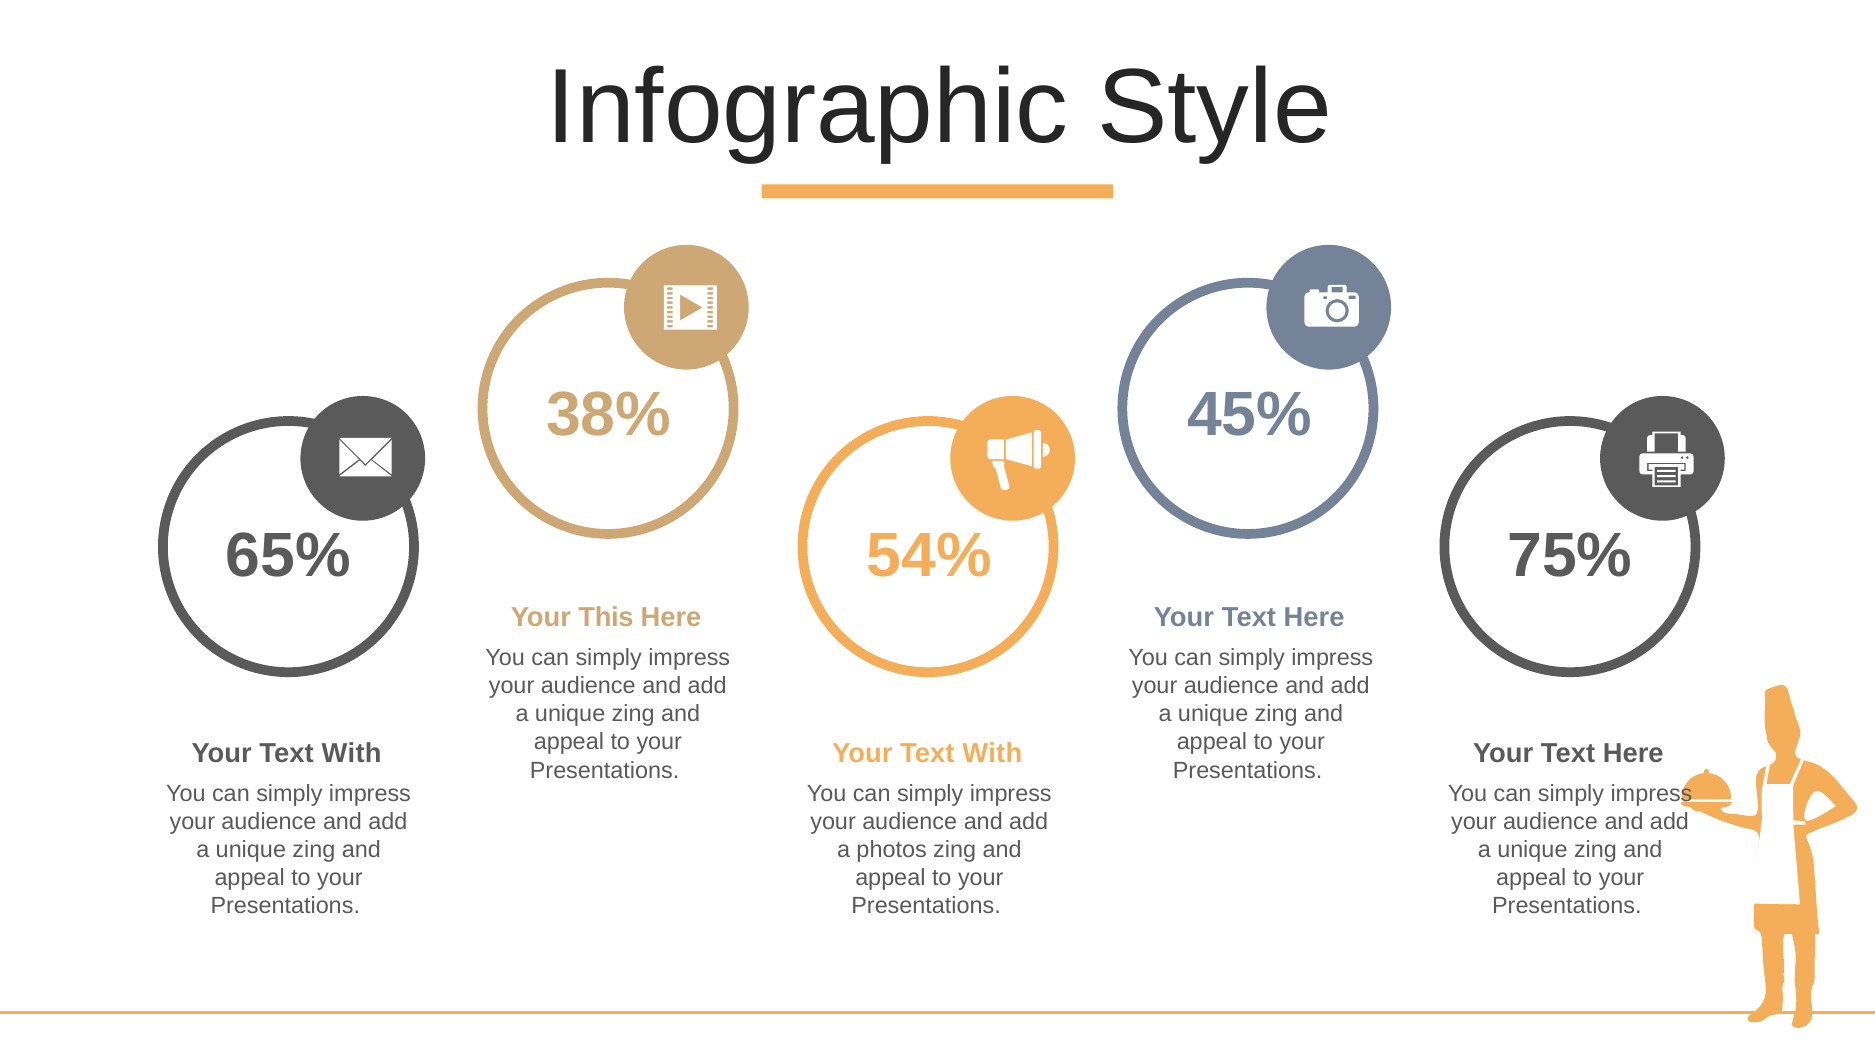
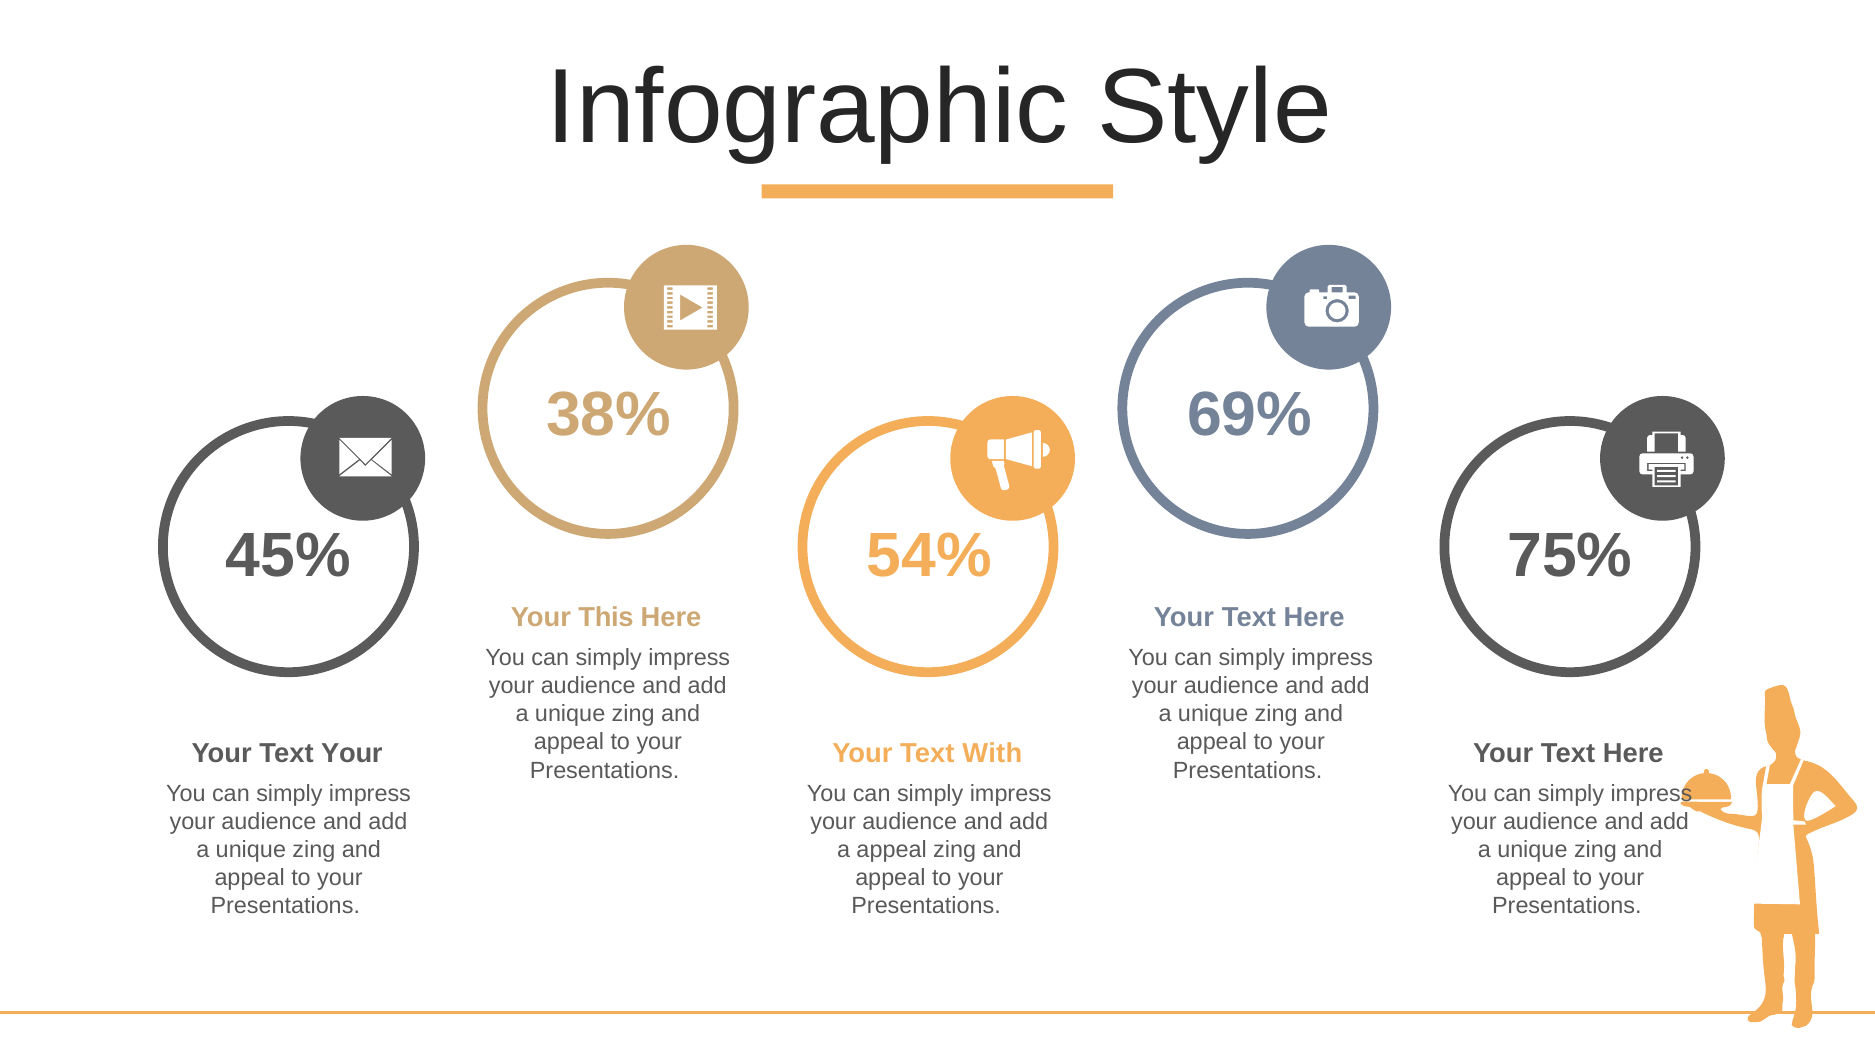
45%: 45% -> 69% (1250, 415)
65%: 65% -> 45% (288, 556)
With: With -> Your (352, 753)
a photos: photos -> appeal (892, 849)
